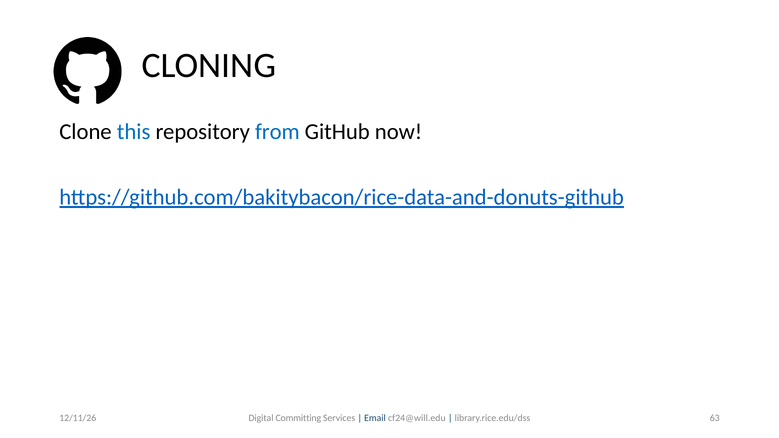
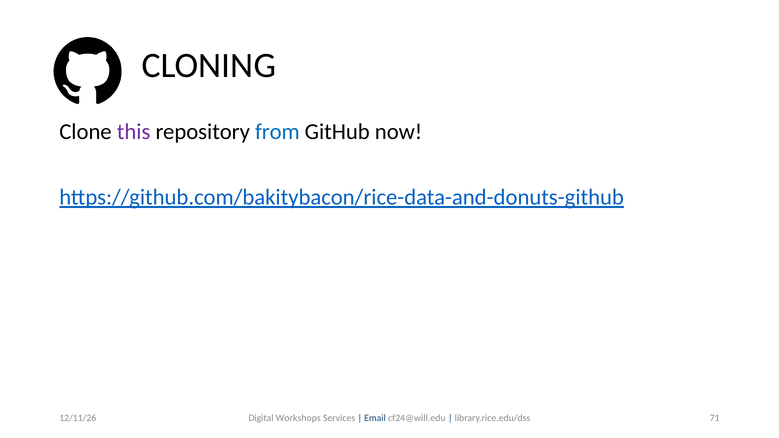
this colour: blue -> purple (134, 132)
Committing: Committing -> Workshops (298, 418)
63: 63 -> 71 (715, 418)
